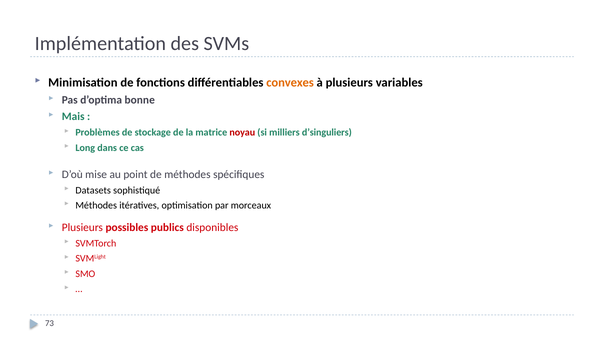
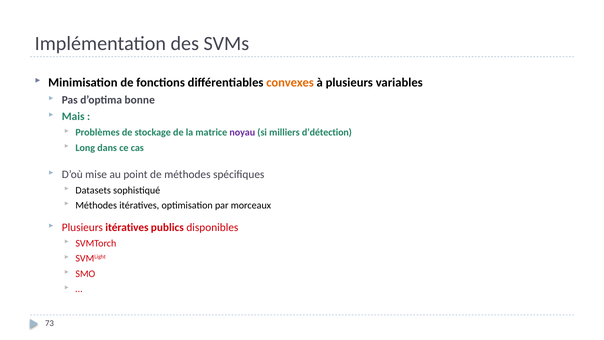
noyau colour: red -> purple (242, 132)
d’singuliers: d’singuliers -> d’détection (327, 132)
Plusieurs possibles: possibles -> itératives (127, 227)
